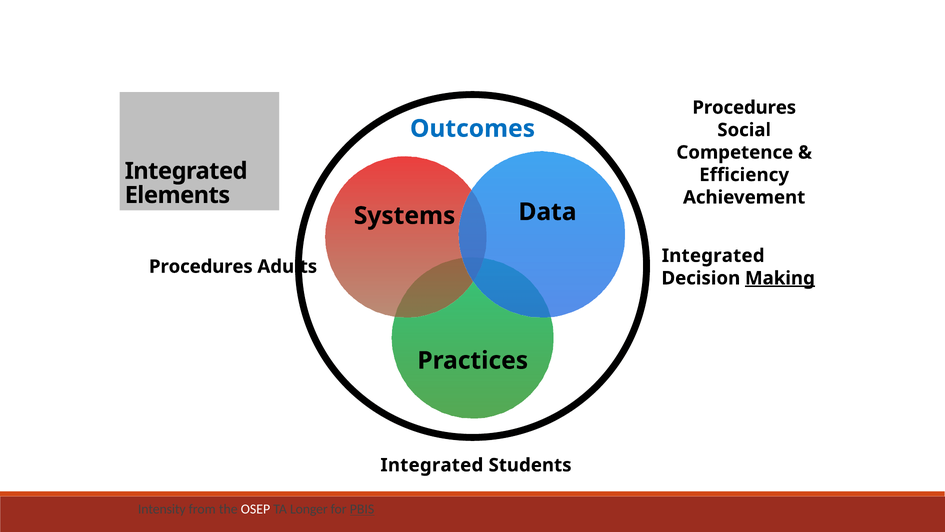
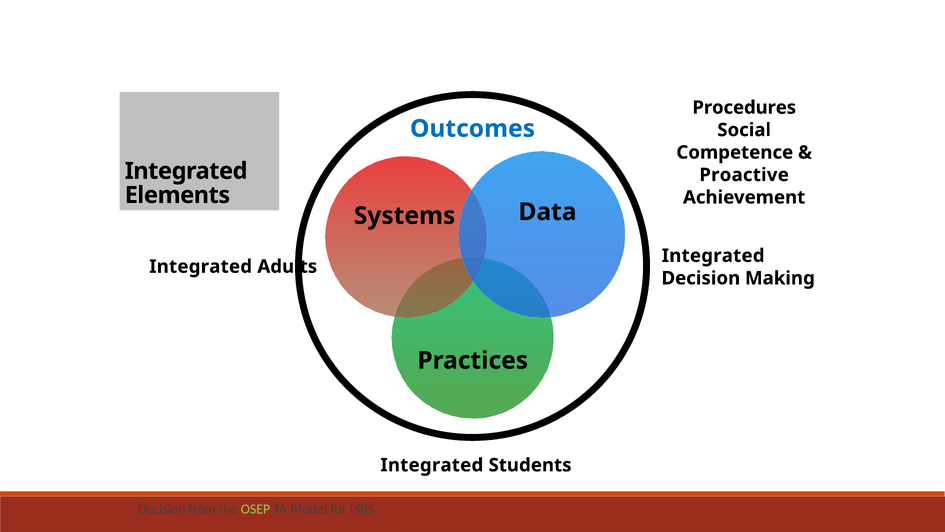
Efficiency: Efficiency -> Proactive (744, 175)
Procedures: Procedures -> Integrated (201, 266)
Making underline: present -> none (780, 278)
Intensity: Intensity -> Decision (162, 509)
OSEP colour: white -> light green (255, 509)
Longer: Longer -> Model (309, 509)
